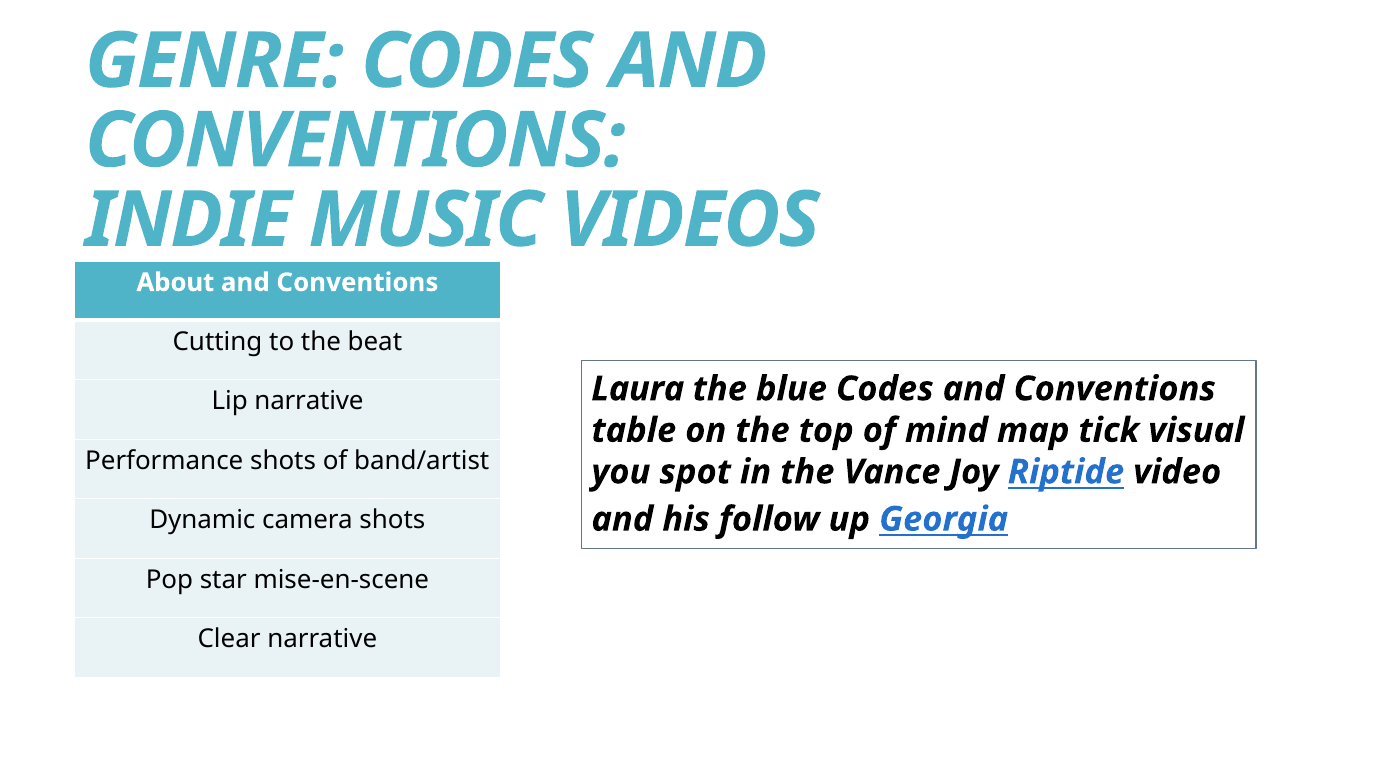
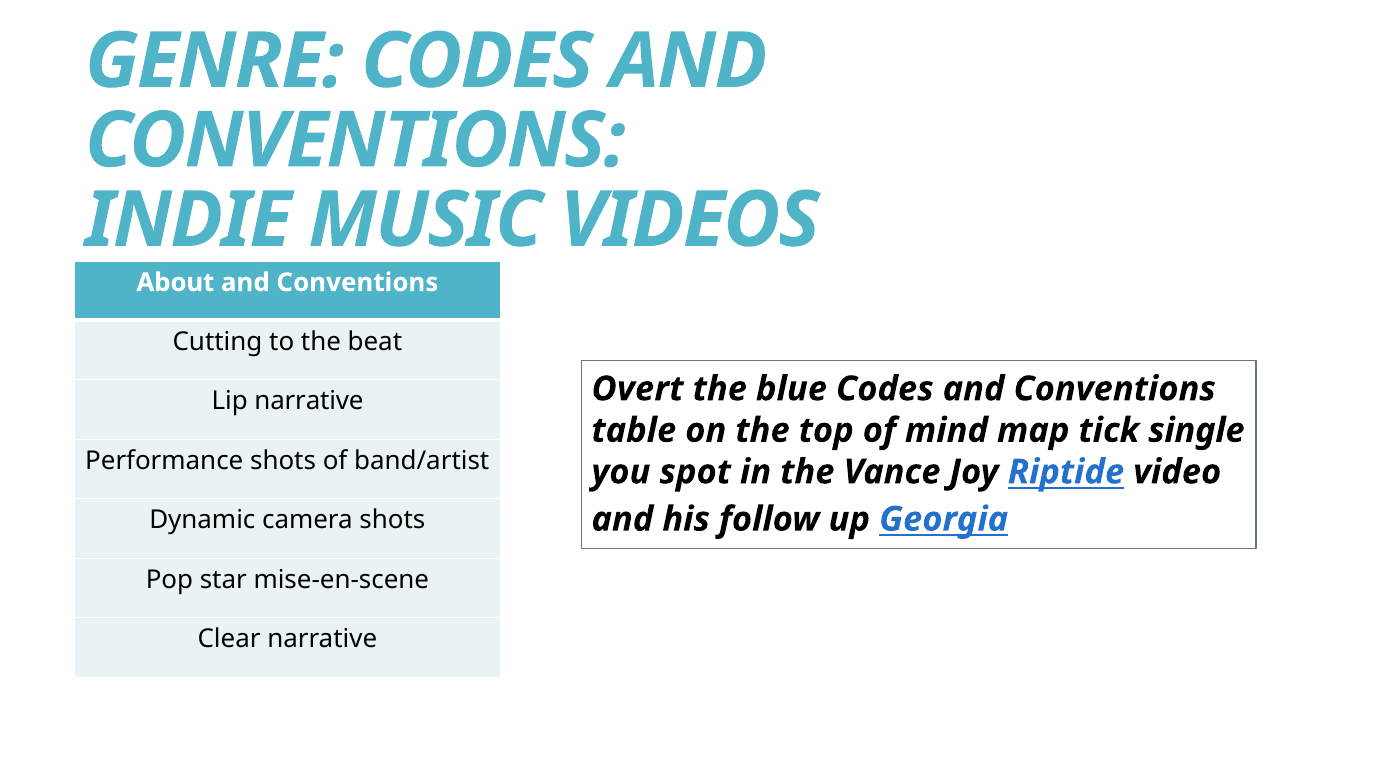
Laura: Laura -> Overt (637, 389)
visual: visual -> single (1196, 430)
